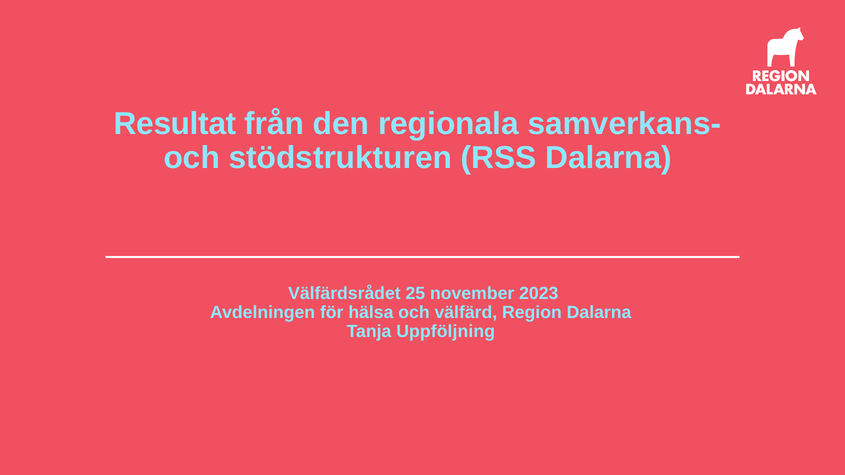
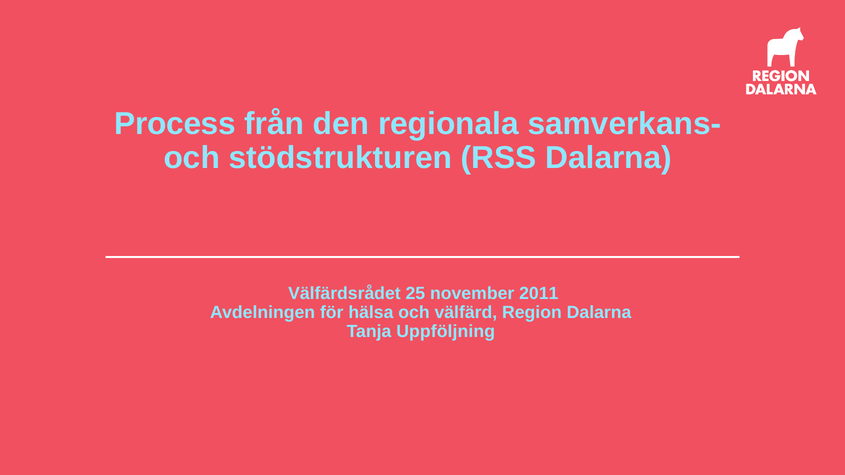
Resultat: Resultat -> Process (175, 124)
2023: 2023 -> 2011 (539, 293)
